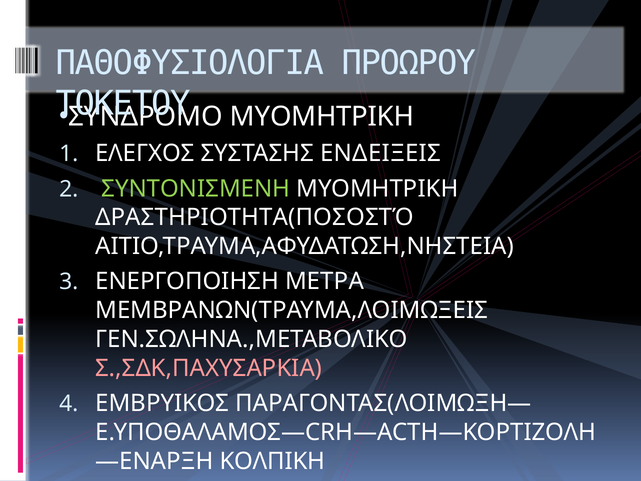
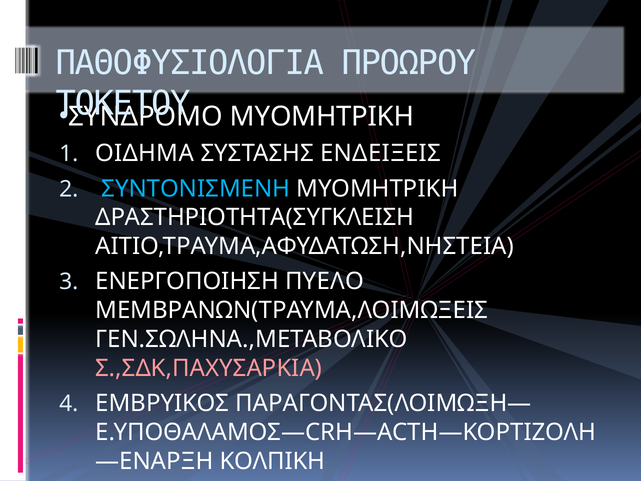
ΕΛΕΓΧΟΣ: ΕΛΕΓΧΟΣ -> ΟΙΔΗΜΑ (145, 153)
ΣΥΝΤΟΝΙΣΜΕΝΗ colour: light green -> light blue (196, 189)
ΔΡΑΣΤΗΡΙΟΤΗΤΑ(ΠΟΣΟΣΤΌ: ΔΡΑΣΤΗΡΙΟΤΗΤΑ(ΠΟΣΟΣΤΌ -> ΔΡΑΣΤΗΡΙΟΤΗΤΑ(ΣΥΓΚΛΕΙΣΗ (255, 217)
ΜΕΤΡΑ: ΜΕΤΡΑ -> ΠΥΕΛΟ (324, 281)
